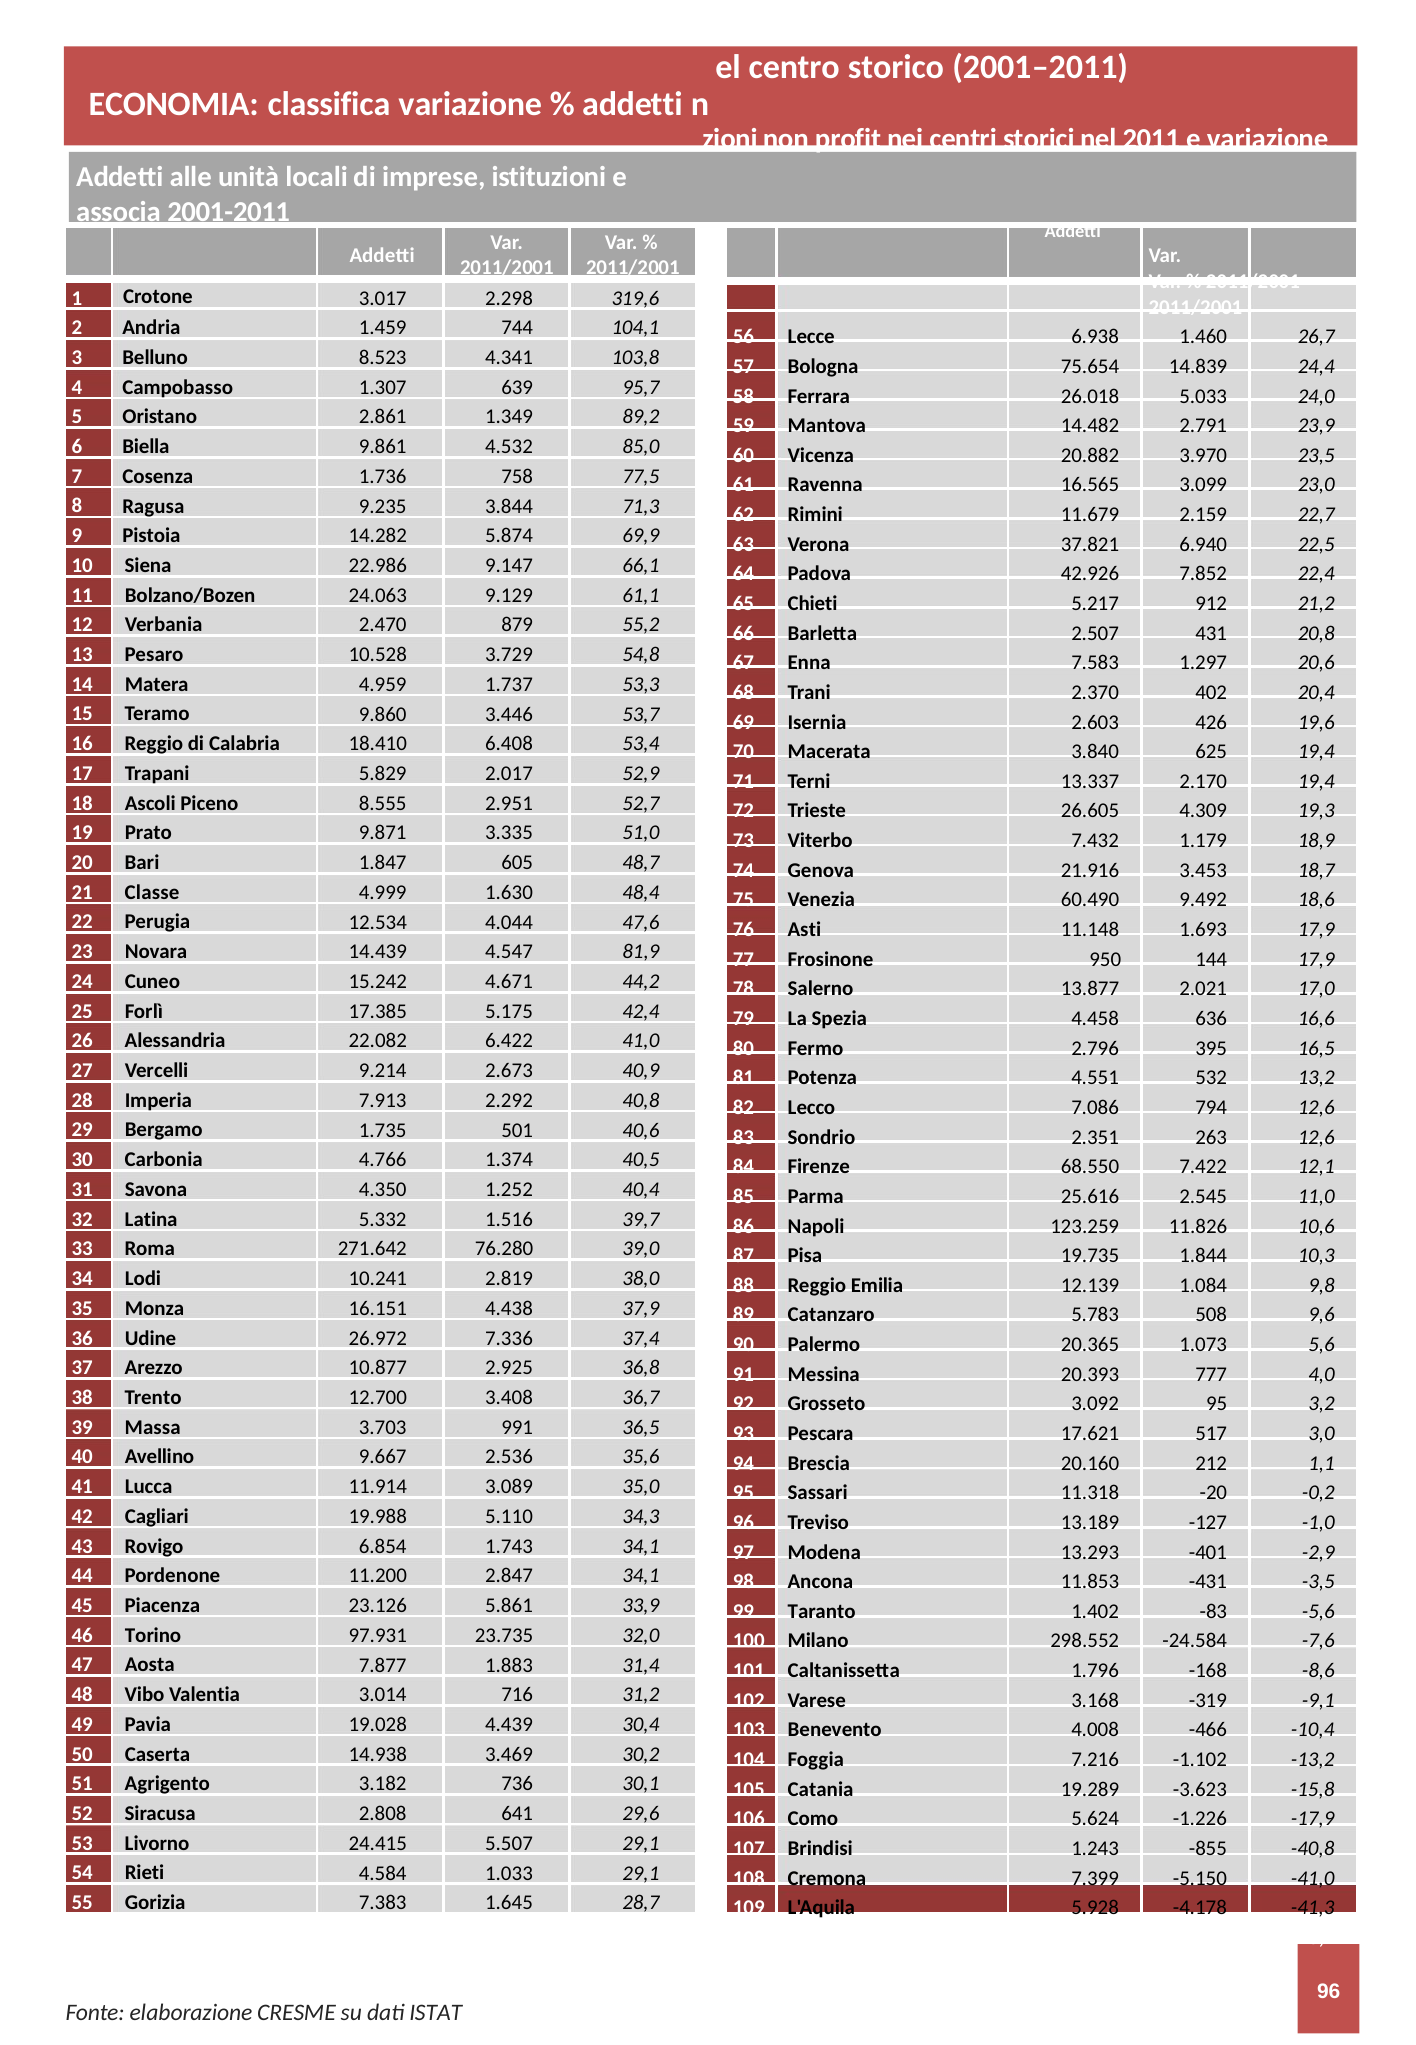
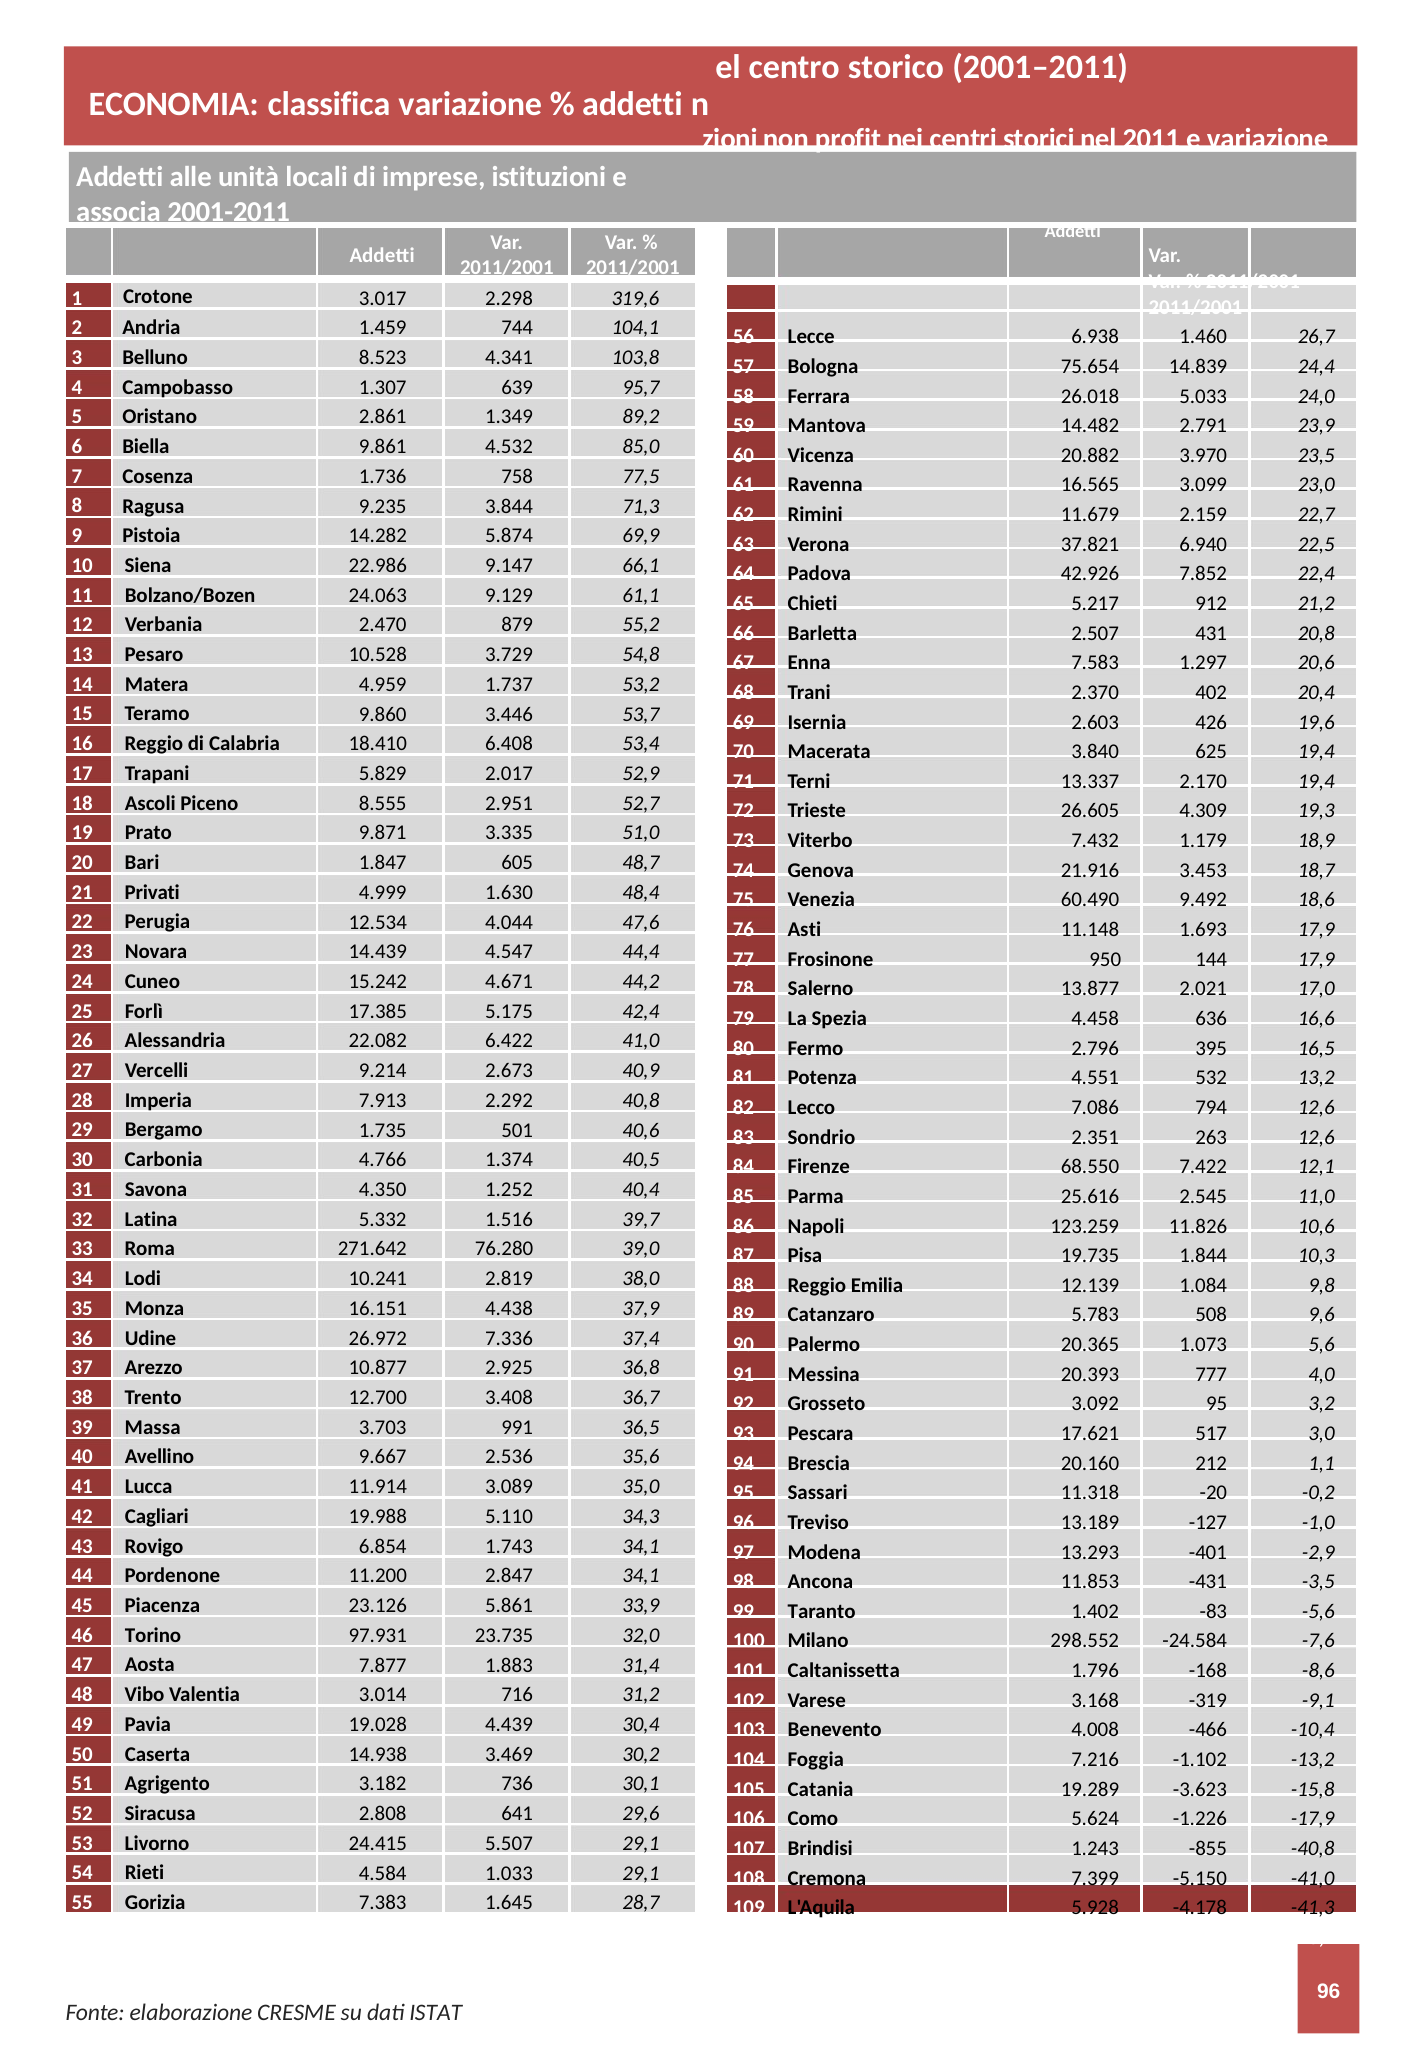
53,3: 53,3 -> 53,2 (641, 685)
Classe: Classe -> Privati (152, 892)
81,9: 81,9 -> 44,4 (641, 952)
